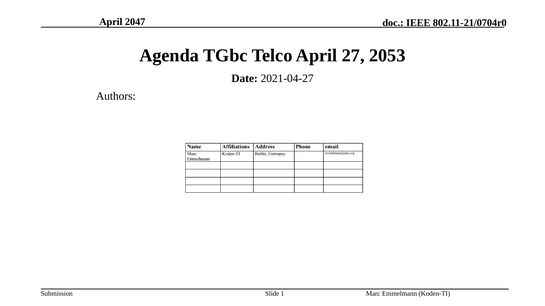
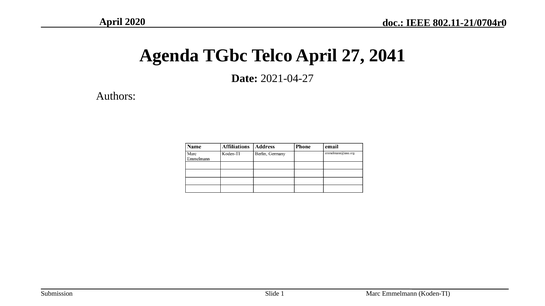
2047: 2047 -> 2020 (135, 22)
2053: 2053 -> 2041 (387, 56)
